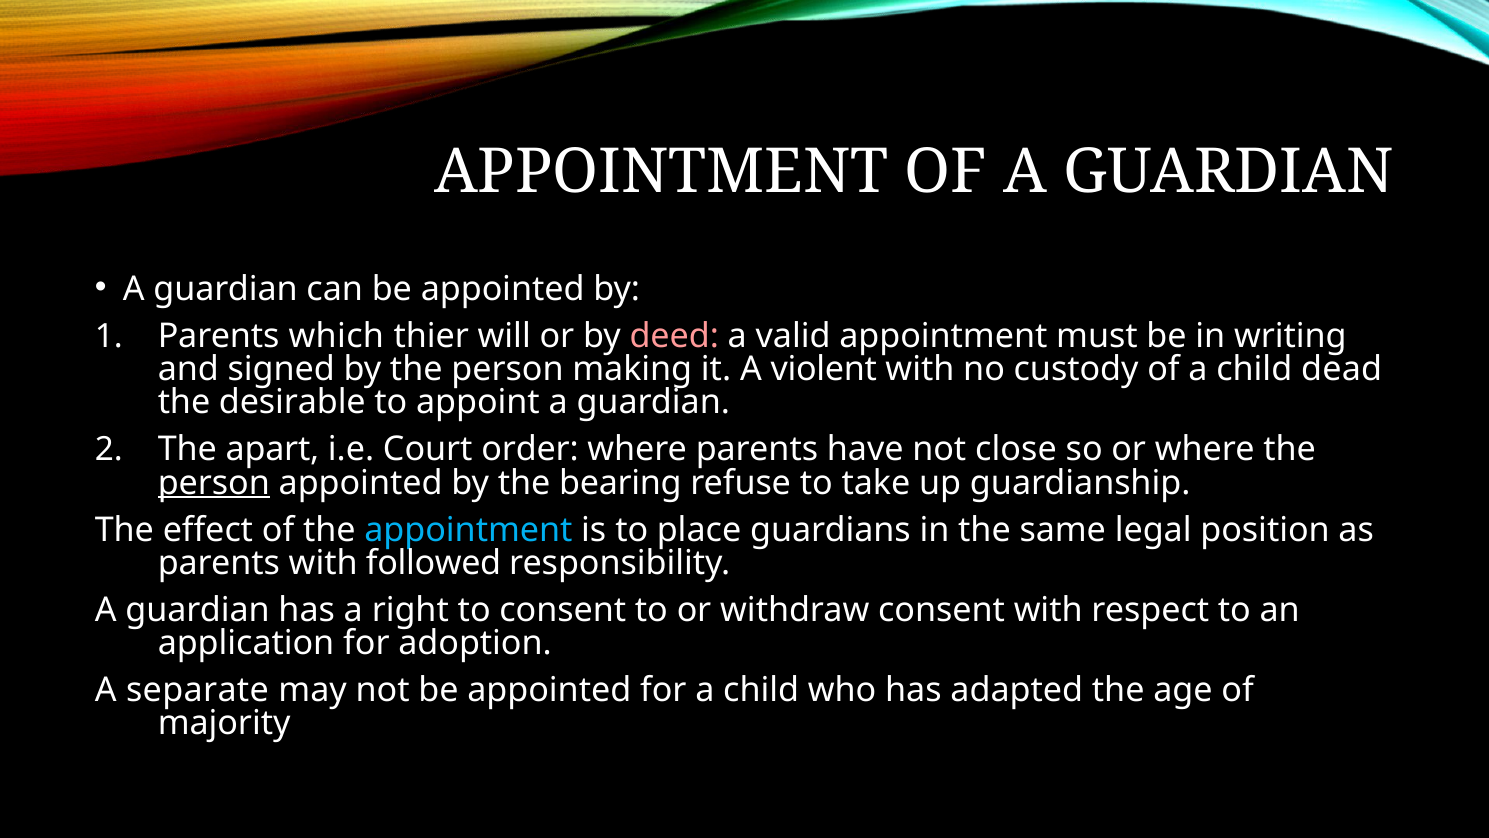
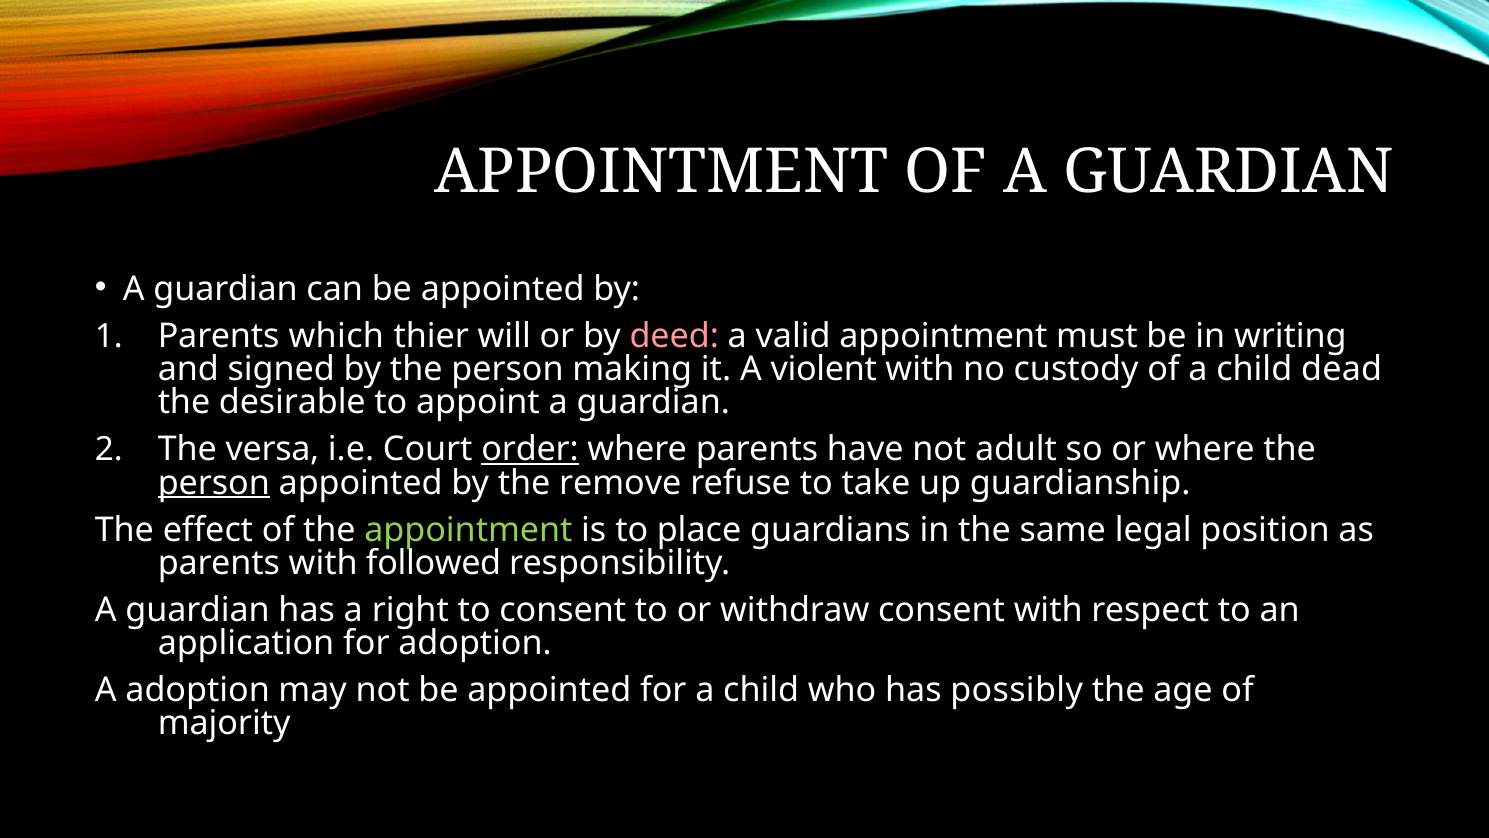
apart: apart -> versa (272, 449)
order underline: none -> present (530, 449)
close: close -> adult (1016, 449)
bearing: bearing -> remove (620, 482)
appointment colour: light blue -> light green (468, 530)
A separate: separate -> adoption (198, 690)
adapted: adapted -> possibly (1017, 690)
